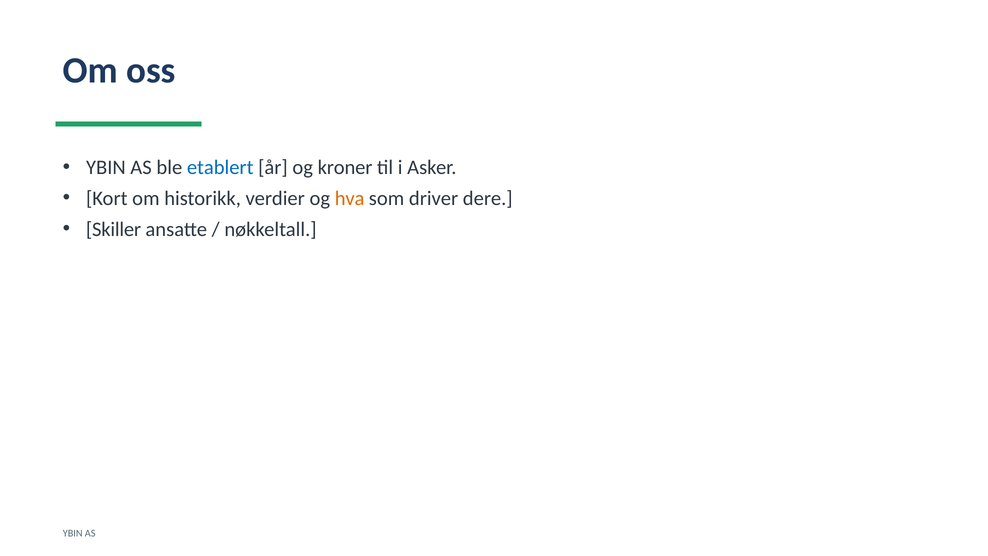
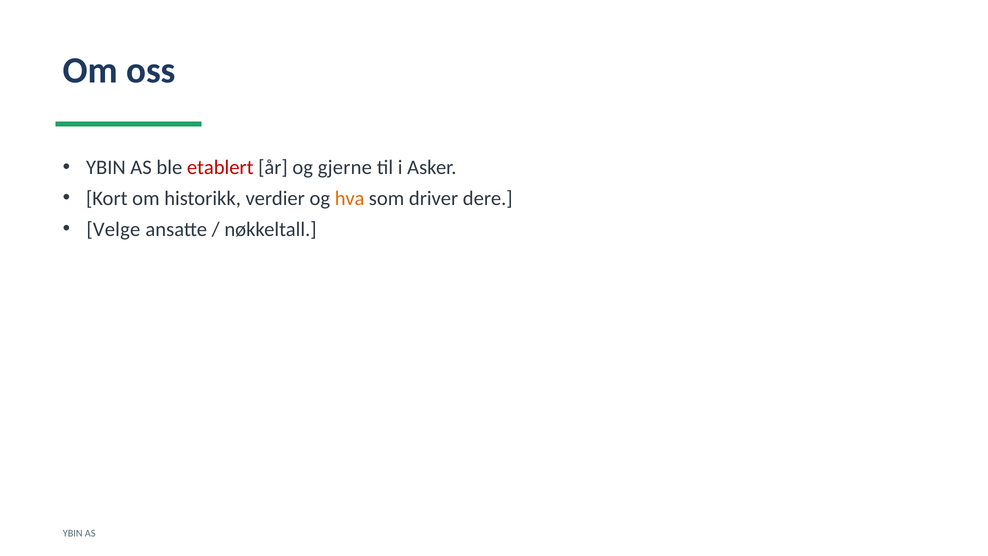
etablert colour: blue -> red (220, 167)
kroner: kroner -> gjerne (345, 167)
Skiller: Skiller -> Velge (113, 229)
